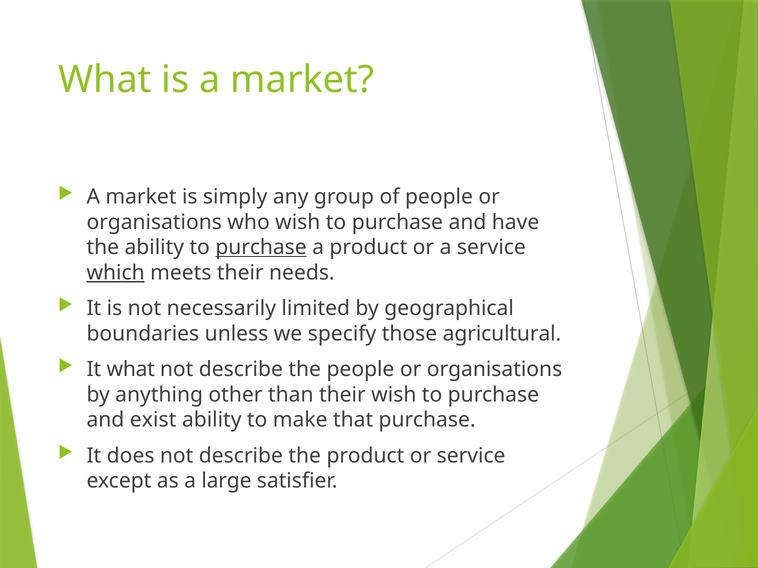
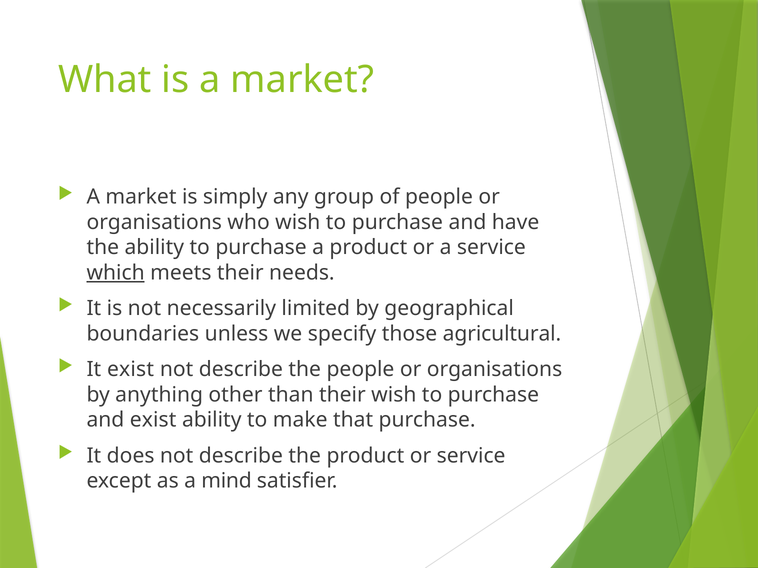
purchase underline: present -> none (261, 248)
It what: what -> exist (131, 370)
large: large -> mind (227, 481)
